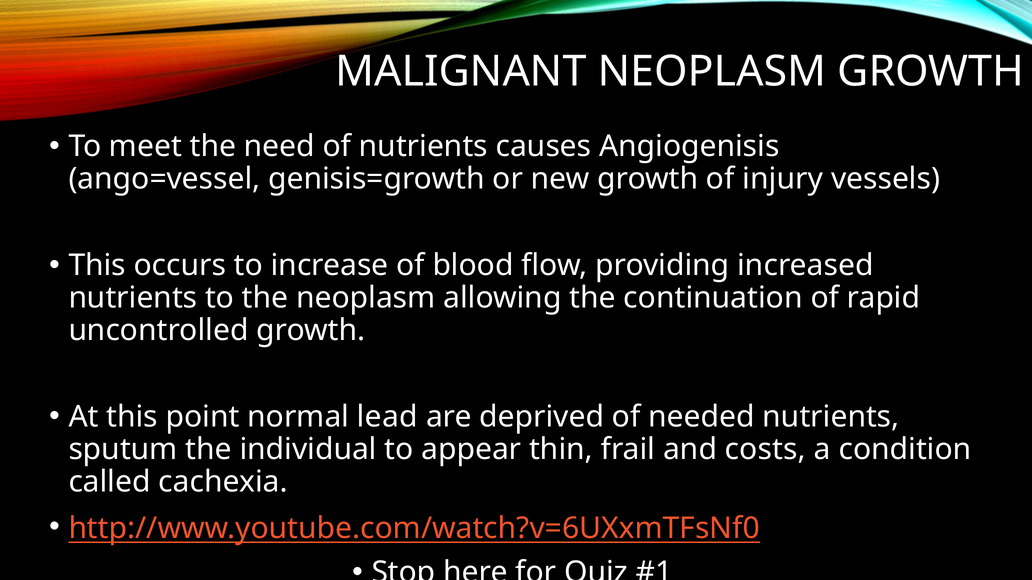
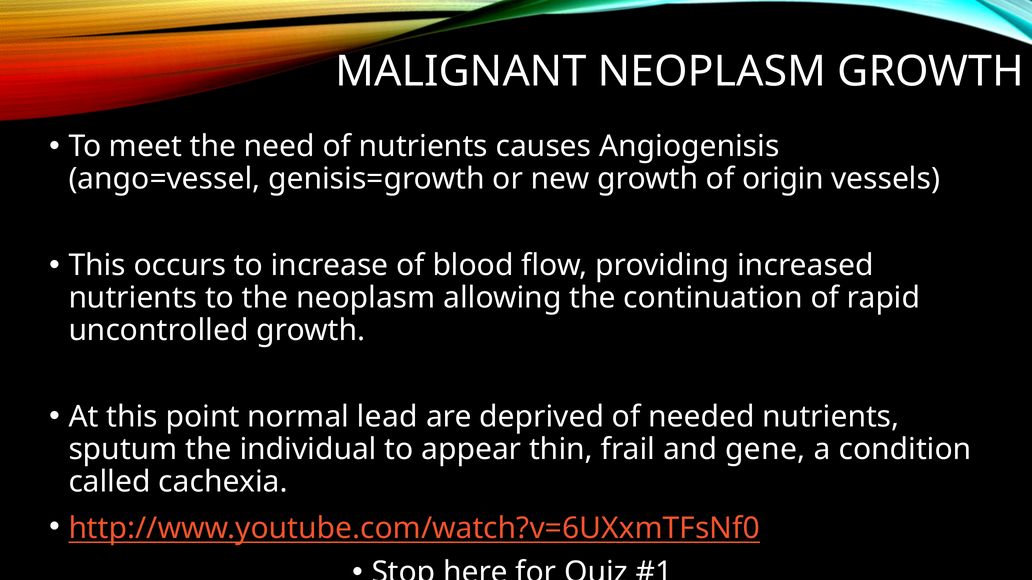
injury: injury -> origin (783, 179)
costs: costs -> gene (765, 450)
